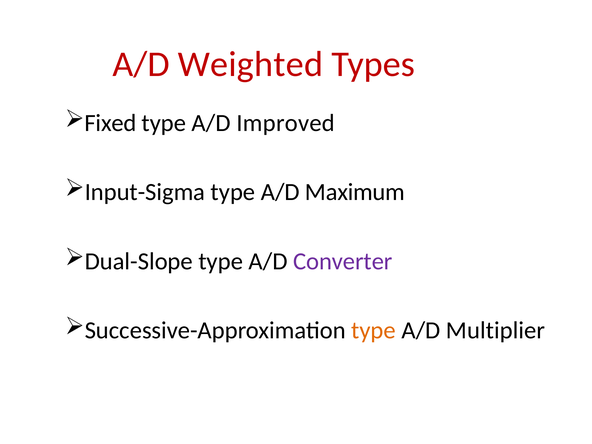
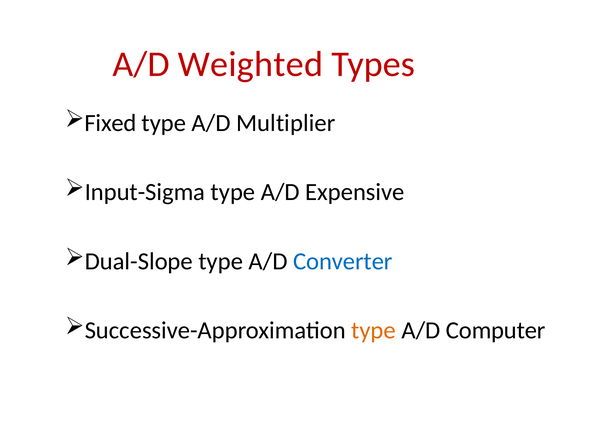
Improved: Improved -> Multiplier (286, 123)
Maximum: Maximum -> Expensive (355, 192)
Converter colour: purple -> blue (343, 261)
Multiplier: Multiplier -> Computer (496, 330)
